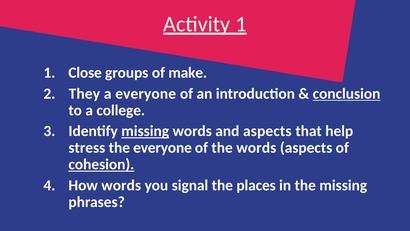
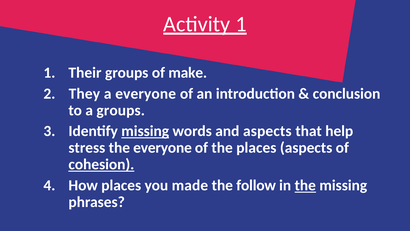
Close: Close -> Their (85, 73)
conclusion underline: present -> none (347, 94)
a college: college -> groups (121, 110)
the words: words -> places (256, 148)
How words: words -> places (121, 185)
signal: signal -> made (190, 185)
places: places -> follow (256, 185)
the underline: none -> present (305, 185)
